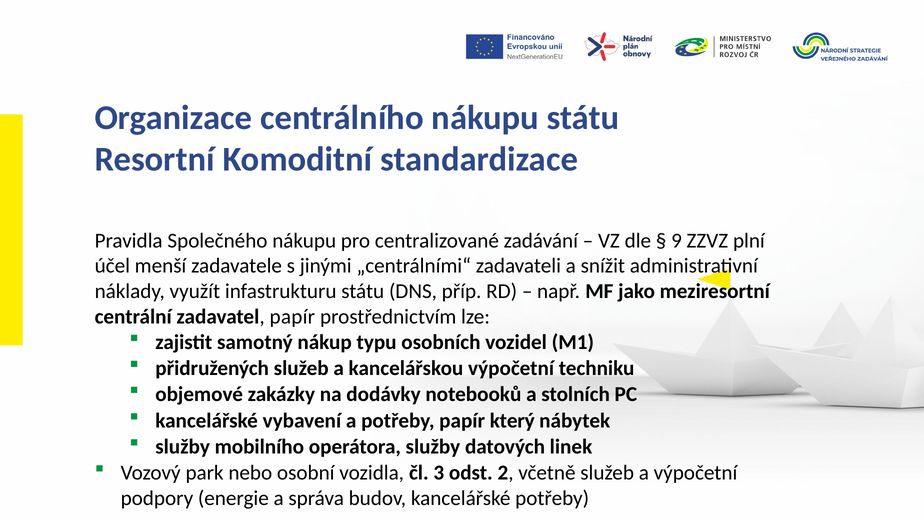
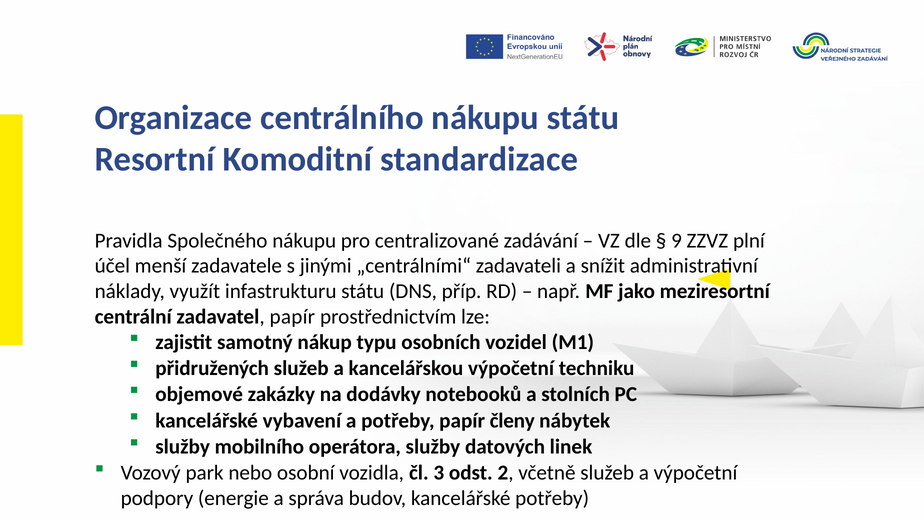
který: který -> členy (512, 420)
